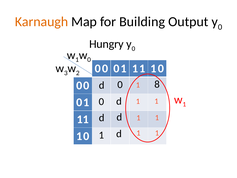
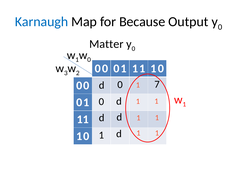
Karnaugh colour: orange -> blue (41, 22)
Building: Building -> Because (142, 22)
Hungry: Hungry -> Matter (106, 44)
8: 8 -> 7 (157, 84)
